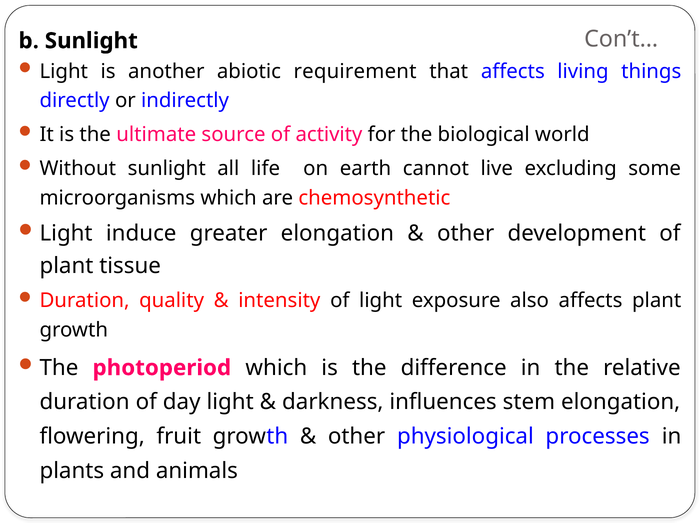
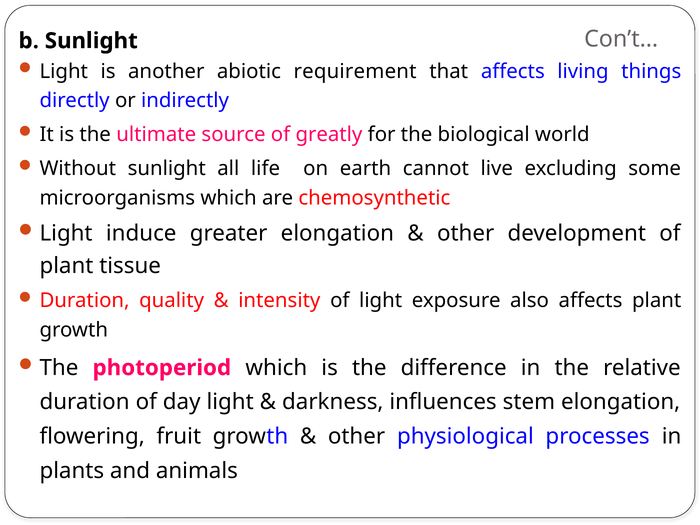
activity: activity -> greatly (329, 135)
